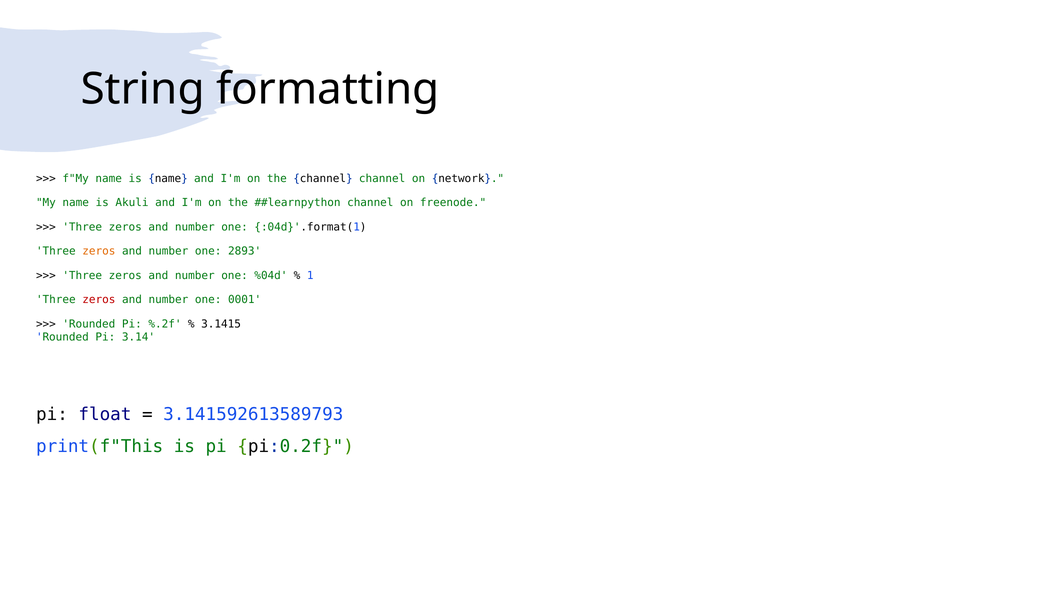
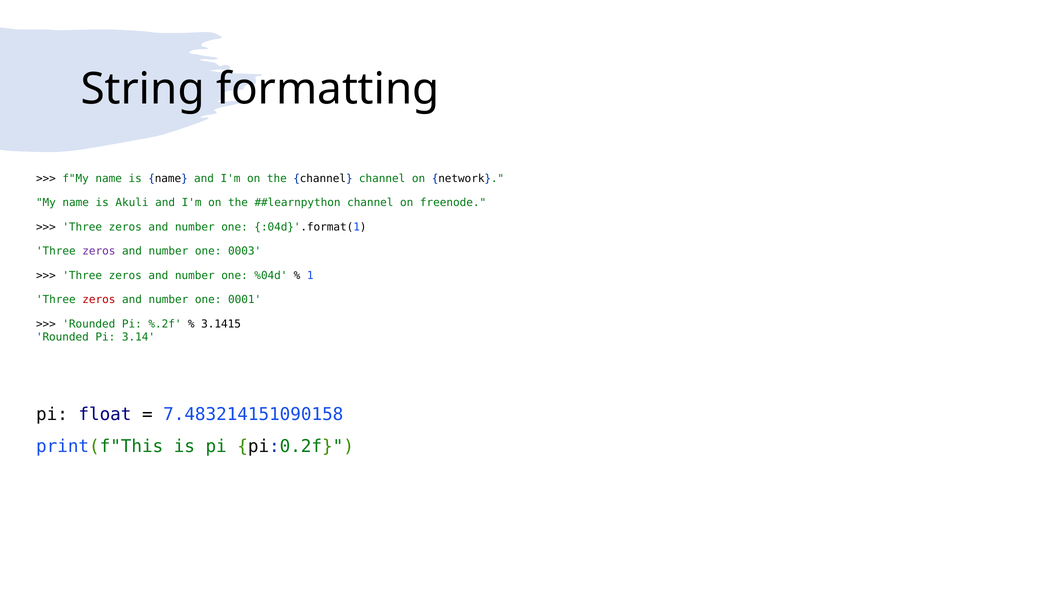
zeros colour: orange -> purple (99, 251)
2893: 2893 -> 0003 (245, 251)
3.141592613589793: 3.141592613589793 -> 7.483214151090158 (253, 414)
